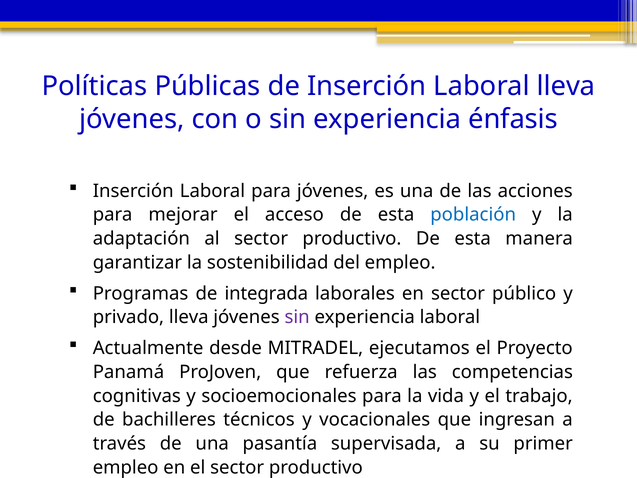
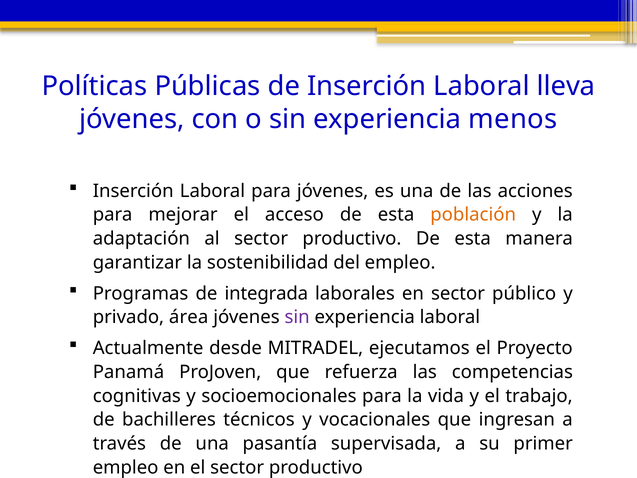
énfasis: énfasis -> menos (513, 119)
población colour: blue -> orange (473, 215)
privado lleva: lleva -> área (189, 317)
